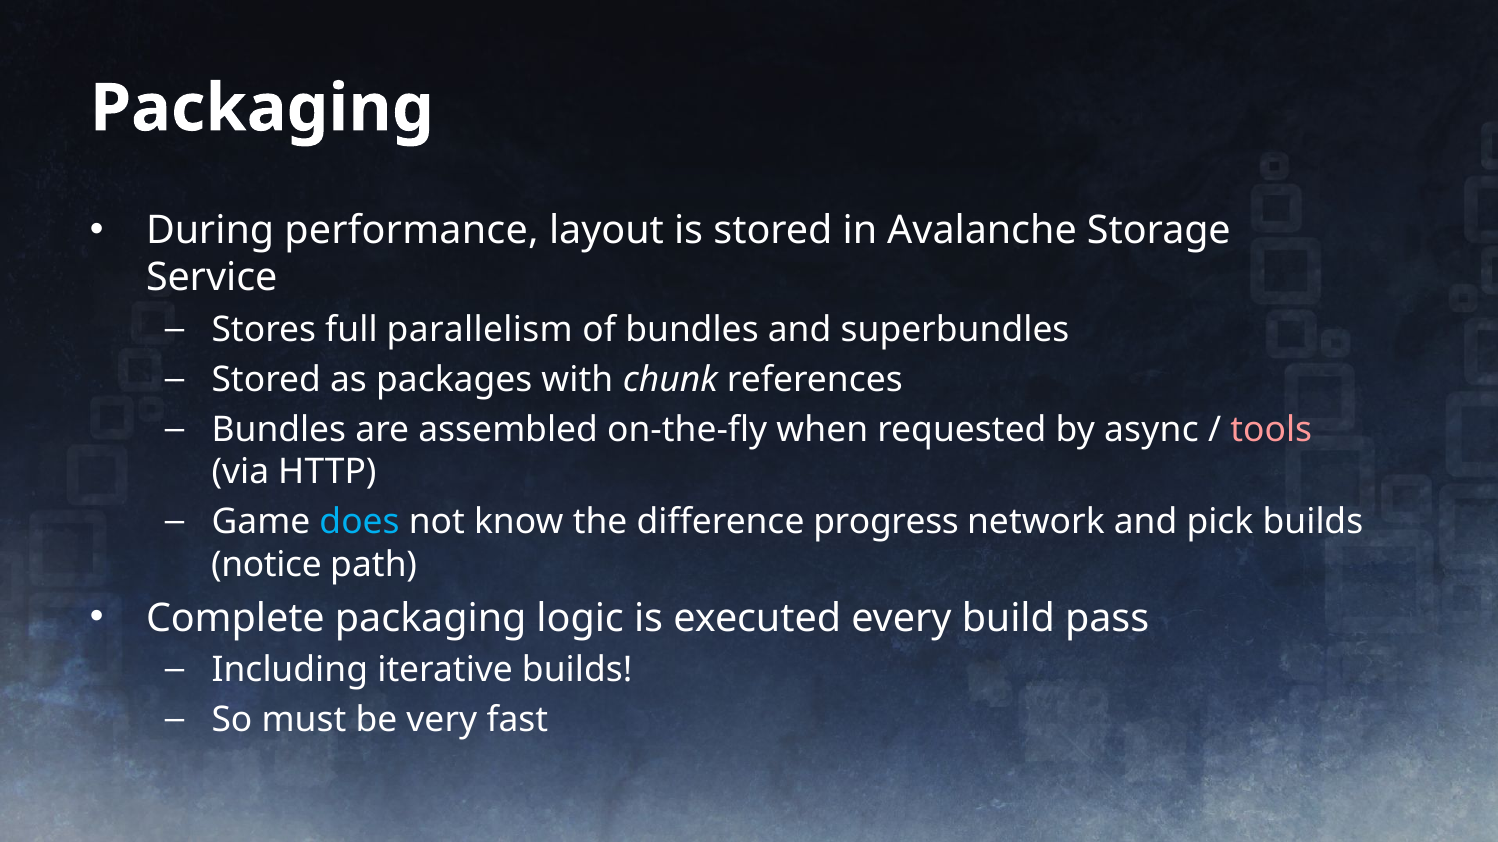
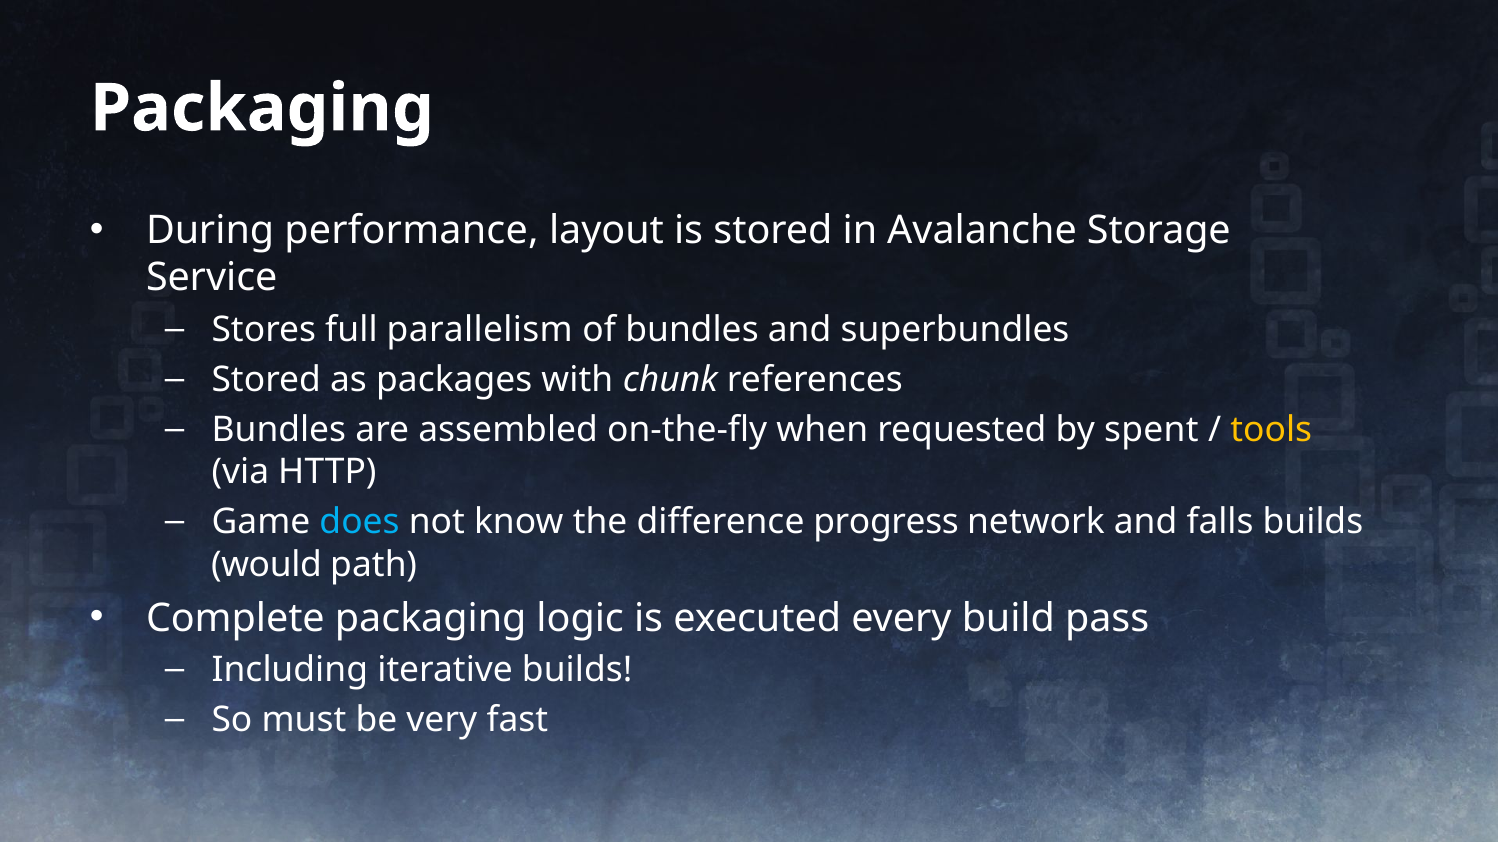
async: async -> spent (1151, 430)
tools colour: pink -> yellow (1271, 430)
pick: pick -> falls (1220, 522)
notice: notice -> would (266, 565)
